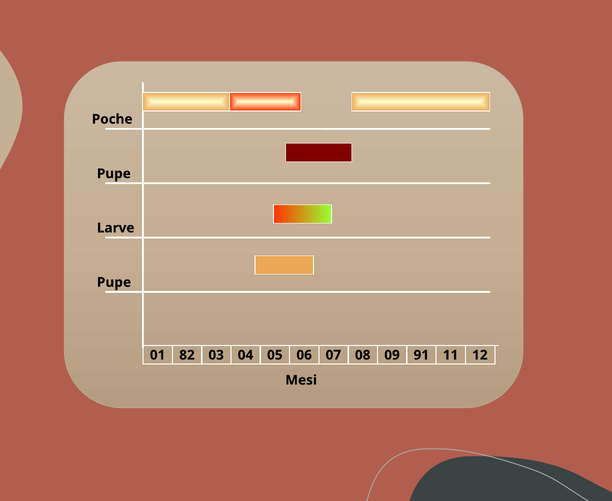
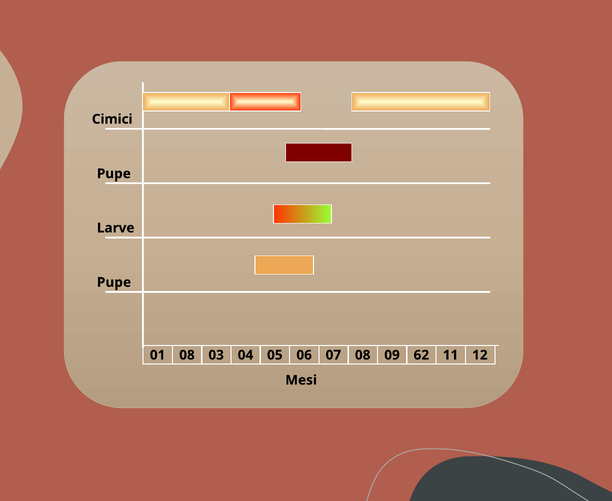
Poche: Poche -> Cimici (112, 119)
01 82: 82 -> 08 (187, 355)
91: 91 -> 62 (421, 355)
